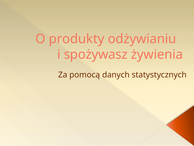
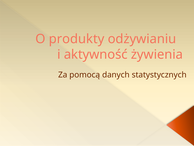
spożywasz: spożywasz -> aktywność (96, 54)
